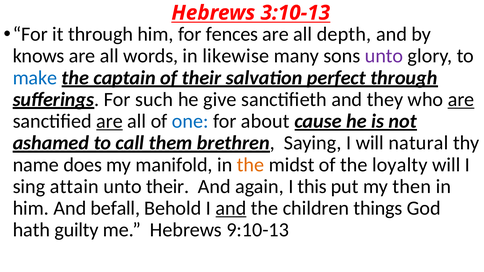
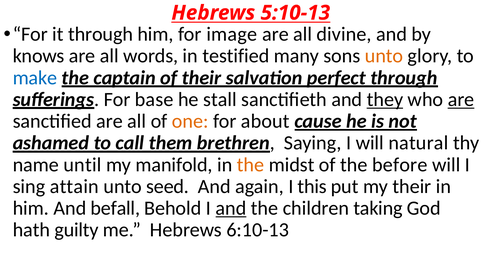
3:10-13: 3:10-13 -> 5:10-13 (295, 13)
fences: fences -> image (232, 34)
depth: depth -> divine (344, 34)
likewise: likewise -> testified (236, 56)
unto colour: purple -> orange (384, 56)
such: such -> base (154, 100)
give: give -> stall (220, 100)
they underline: none -> present (385, 100)
are underline: present -> none (110, 121)
one colour: blue -> orange (190, 121)
does: does -> until (83, 165)
loyalty: loyalty -> before (400, 165)
unto their: their -> seed (168, 187)
my then: then -> their (412, 187)
things: things -> taking (378, 208)
9:10-13: 9:10-13 -> 6:10-13 (258, 230)
